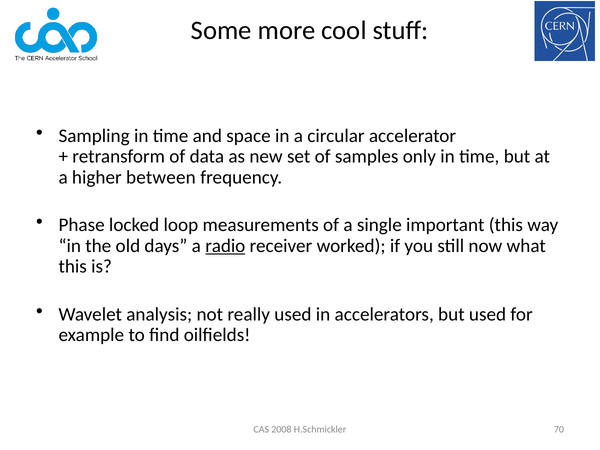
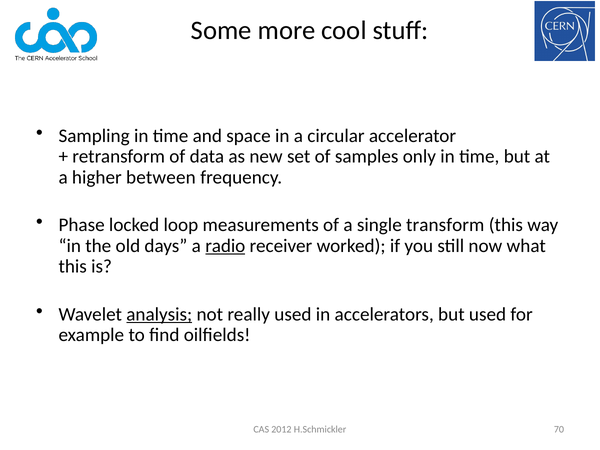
important: important -> transform (445, 225)
analysis underline: none -> present (159, 314)
2008: 2008 -> 2012 (281, 430)
